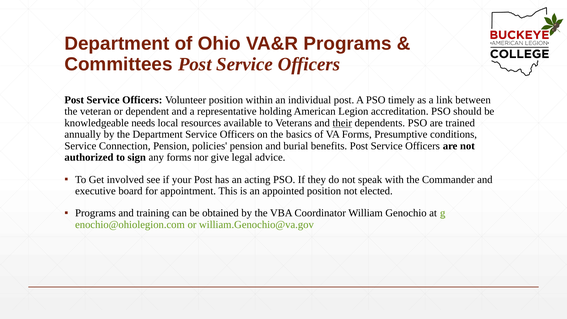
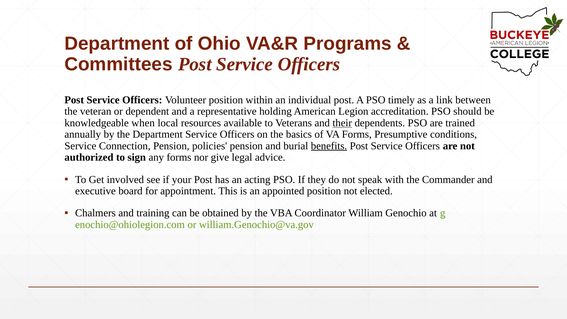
needs: needs -> when (143, 123)
benefits underline: none -> present (329, 146)
Programs: Programs -> Chalmers (95, 213)
